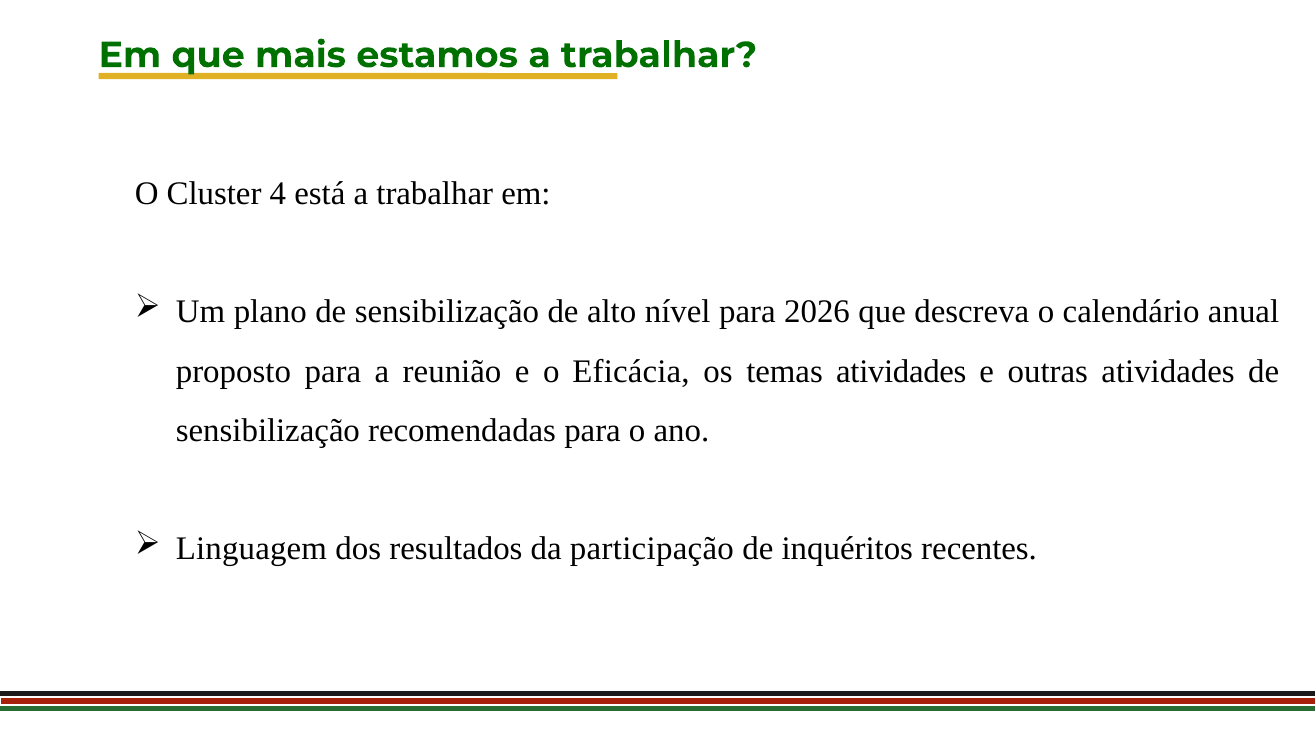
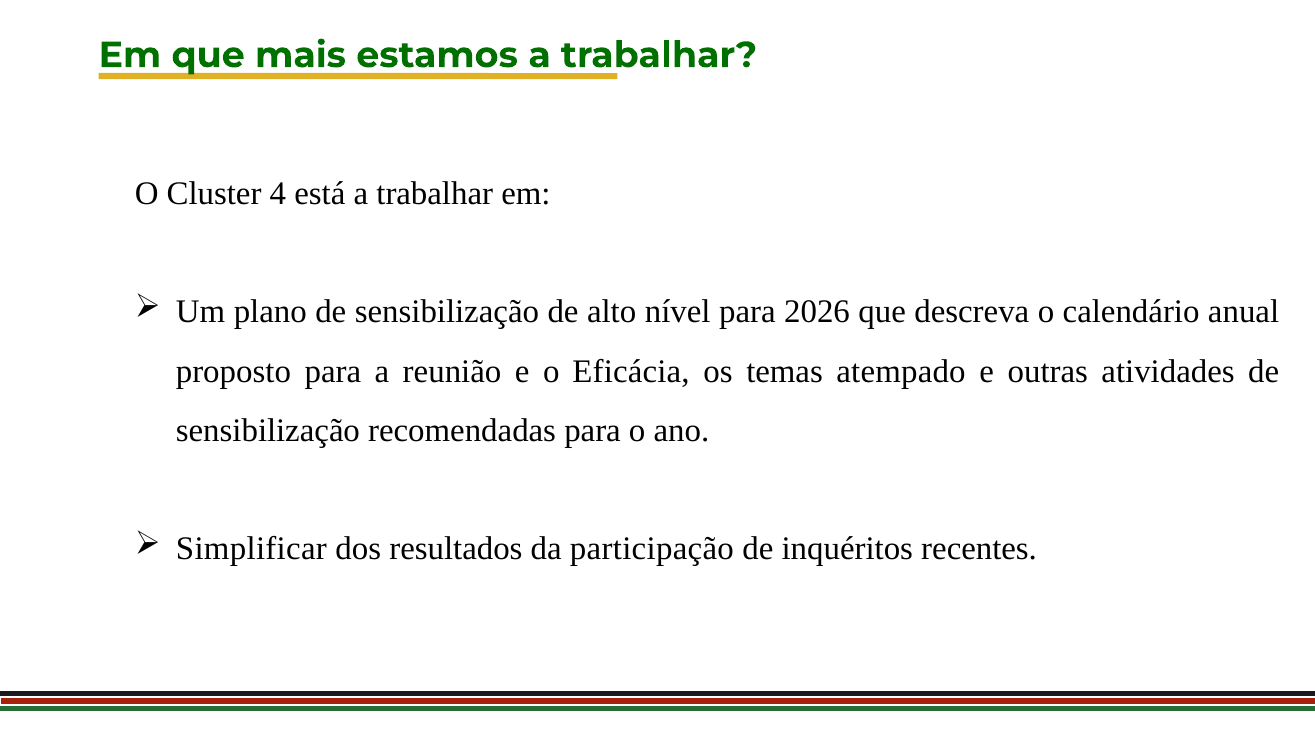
temas atividades: atividades -> atempado (901, 371)
Linguagem: Linguagem -> Simplificar (251, 549)
